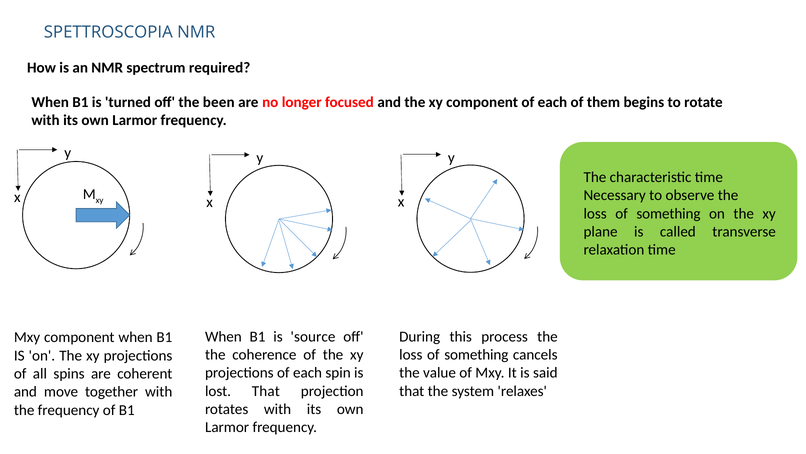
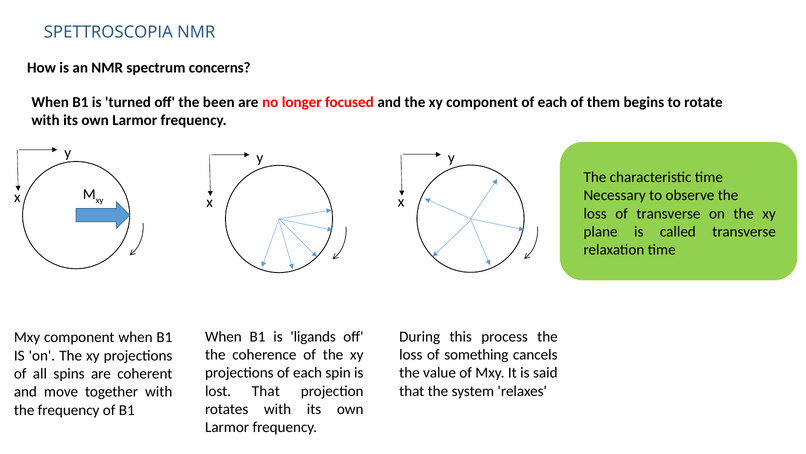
required: required -> concerns (220, 68)
something: something -> transverse (668, 213)
source: source -> ligands (313, 336)
